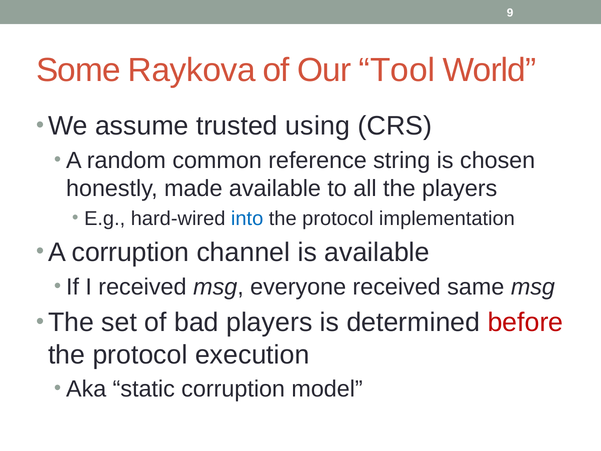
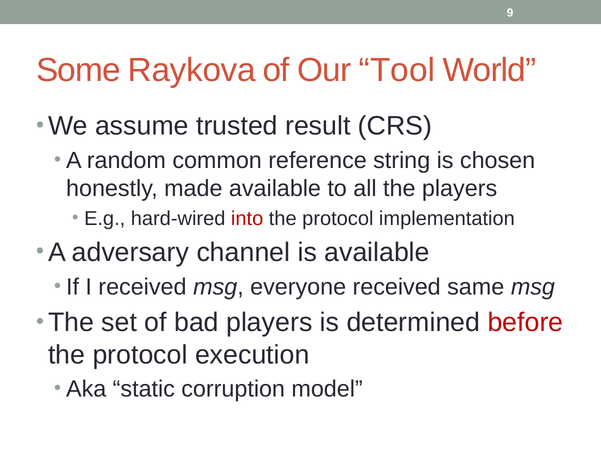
using: using -> result (318, 126)
into colour: blue -> red (247, 218)
A corruption: corruption -> adversary (130, 252)
